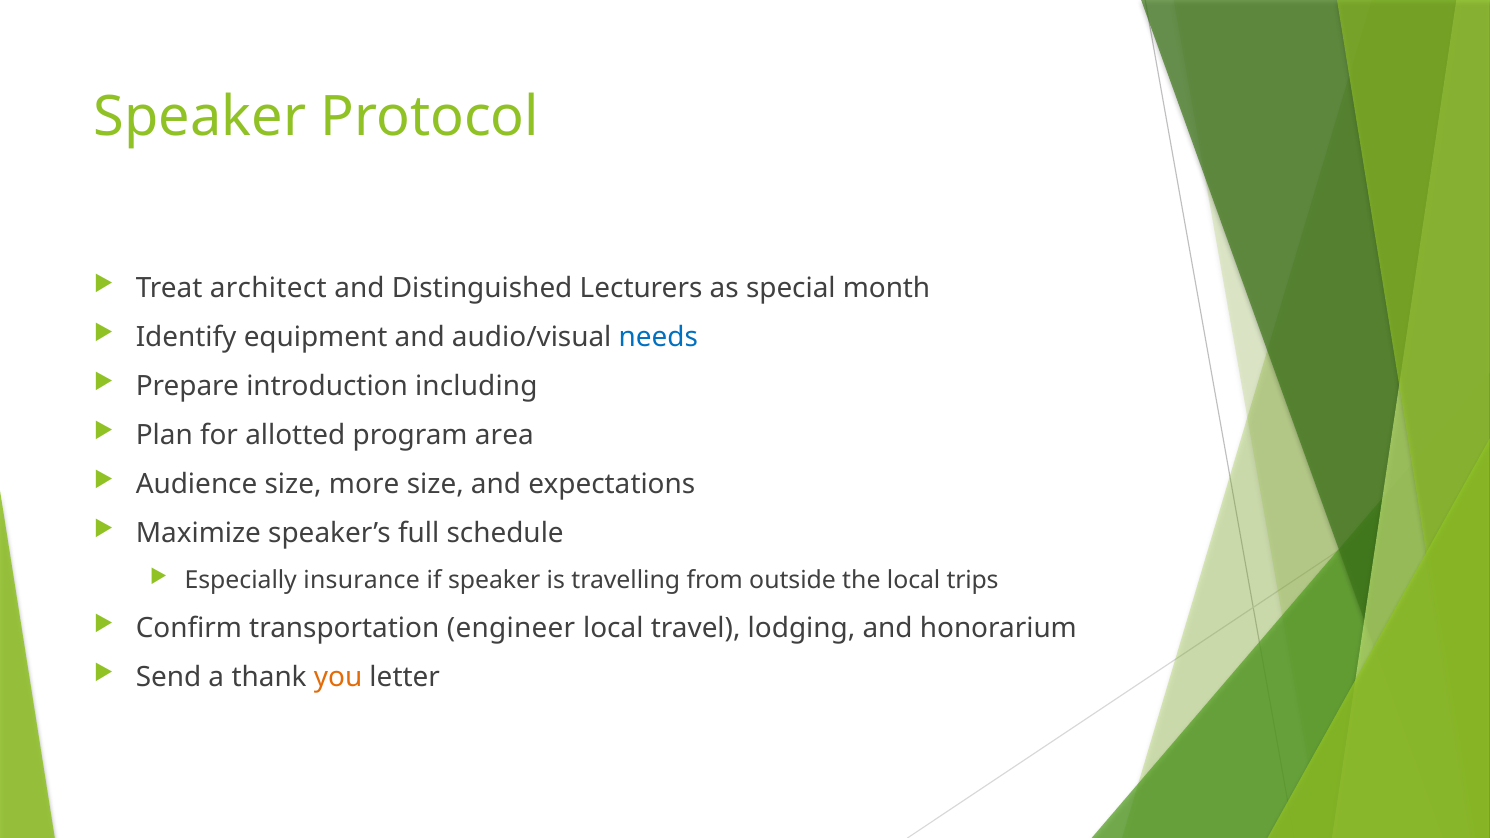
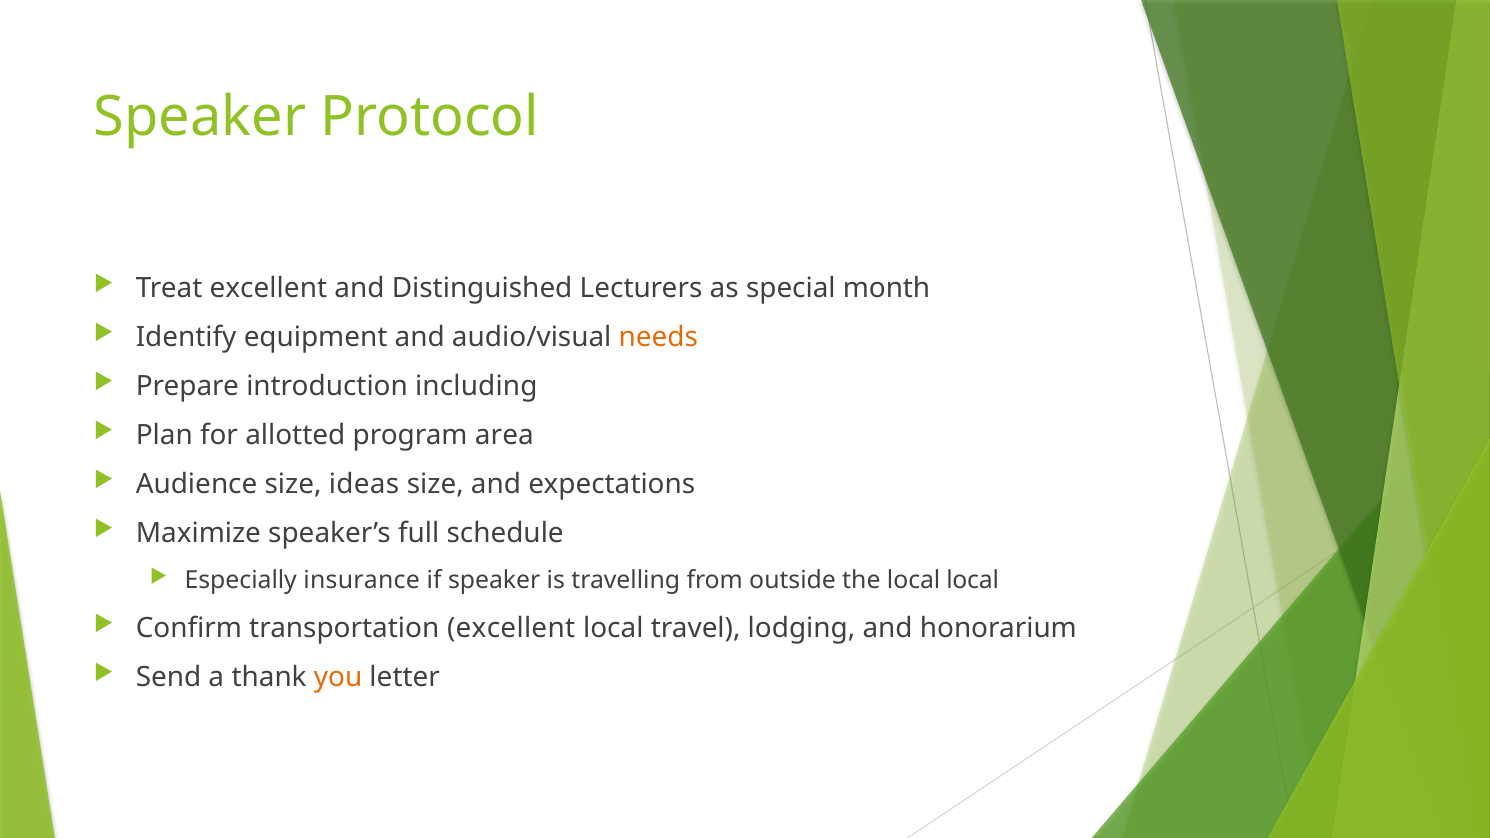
Treat architect: architect -> excellent (268, 288)
needs colour: blue -> orange (658, 337)
more: more -> ideas (364, 485)
local trips: trips -> local (973, 581)
transportation engineer: engineer -> excellent (511, 628)
